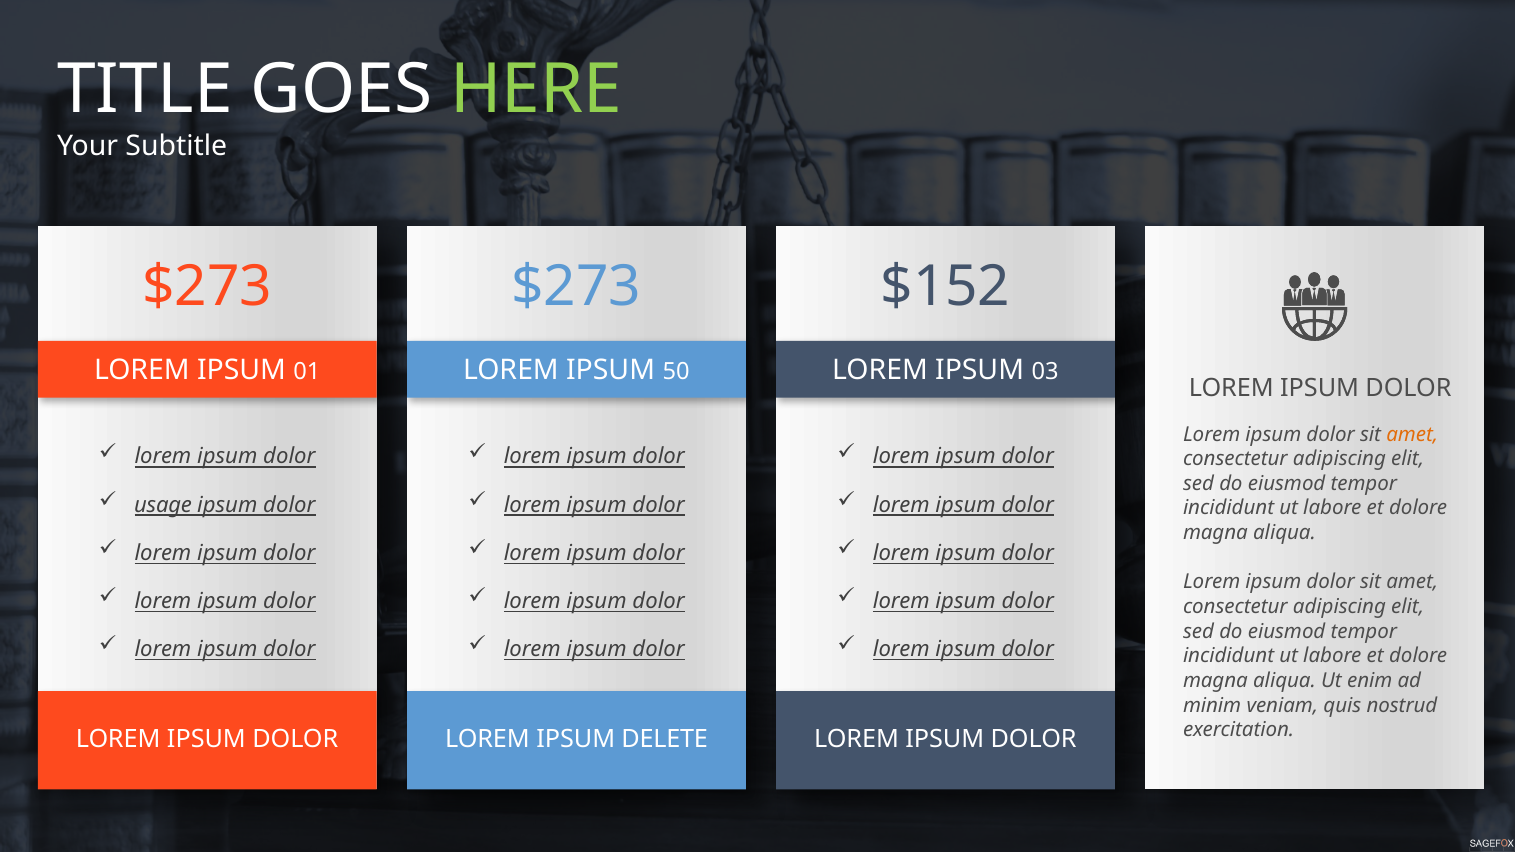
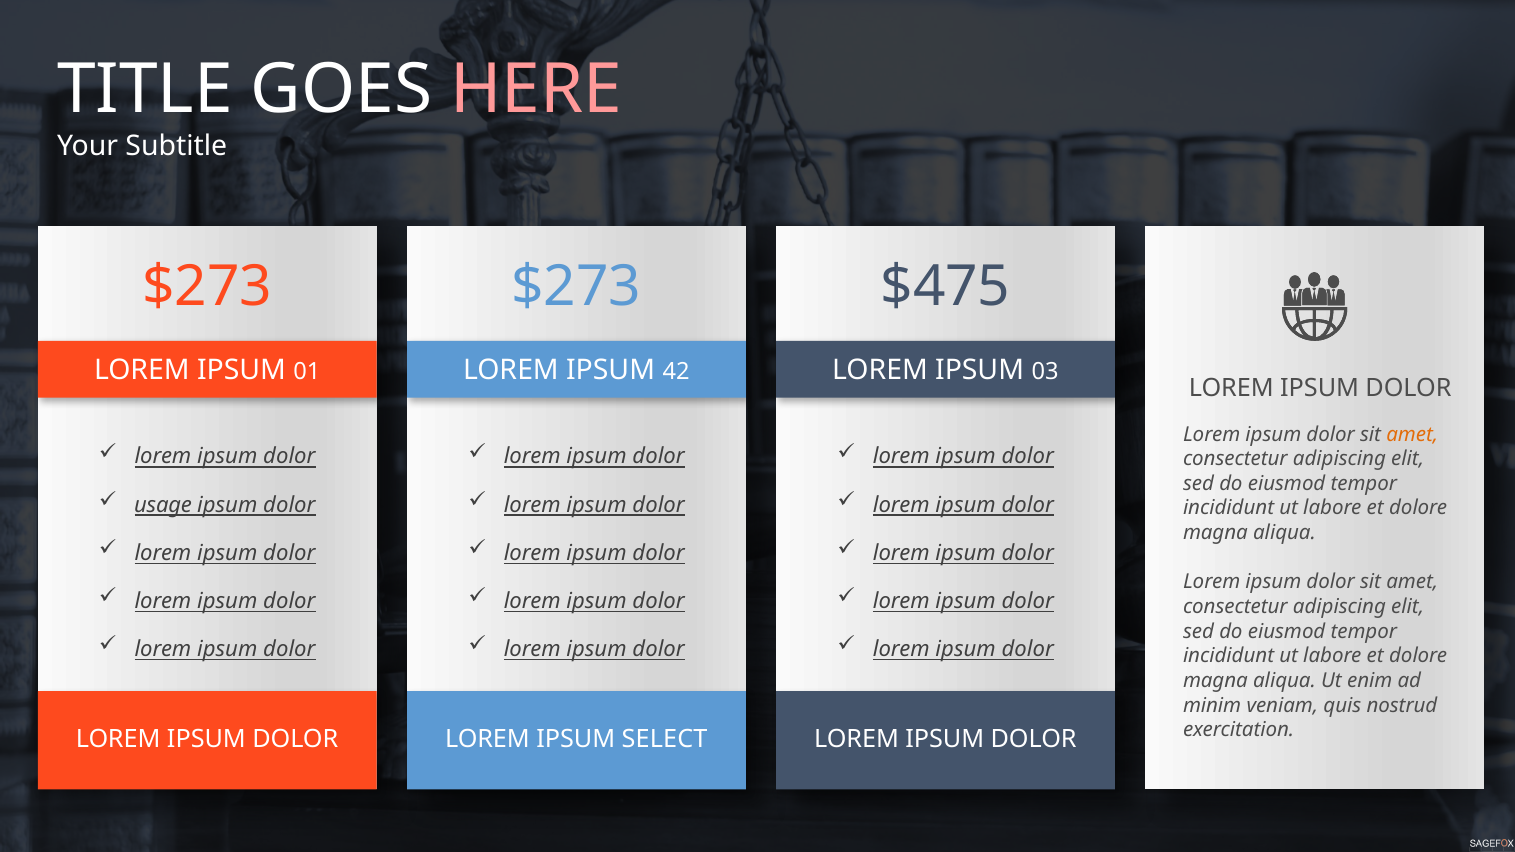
HERE colour: light green -> pink (536, 90)
$152: $152 -> $475 (946, 287)
50: 50 -> 42 (676, 372)
DELETE: DELETE -> SELECT (665, 739)
